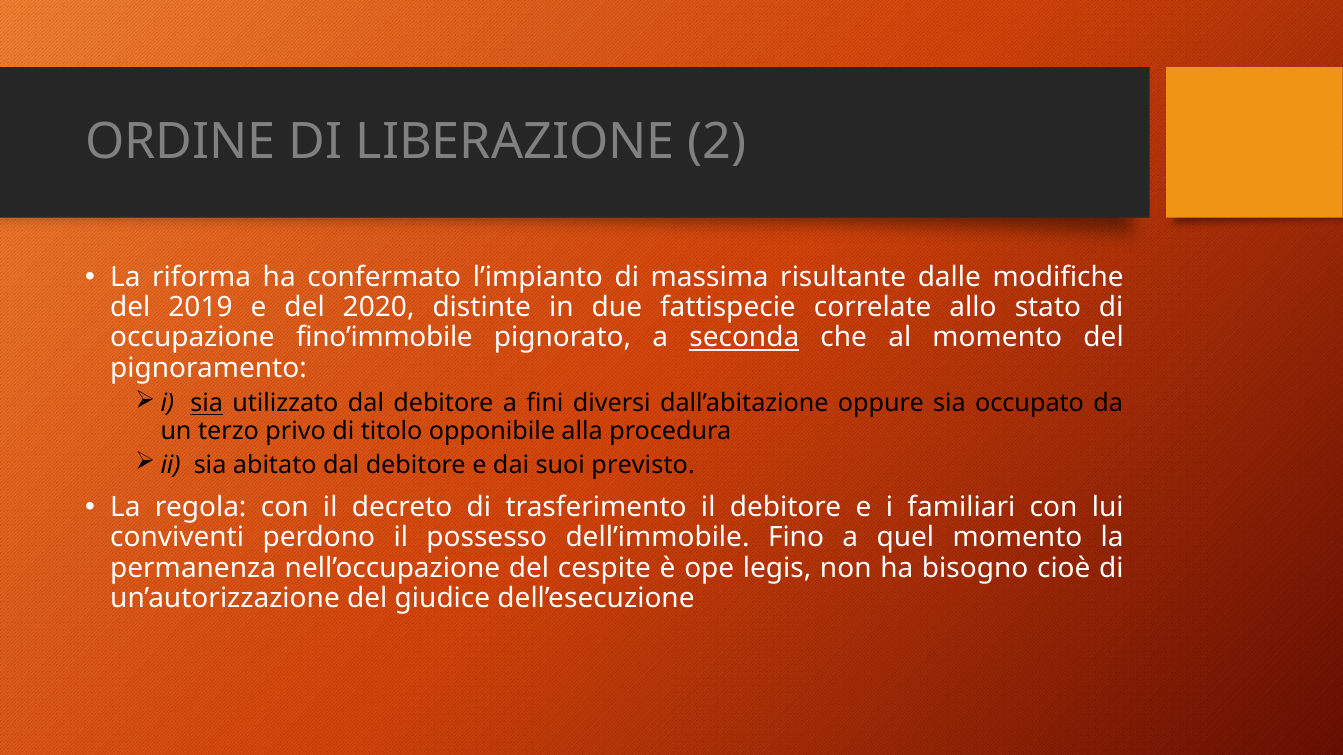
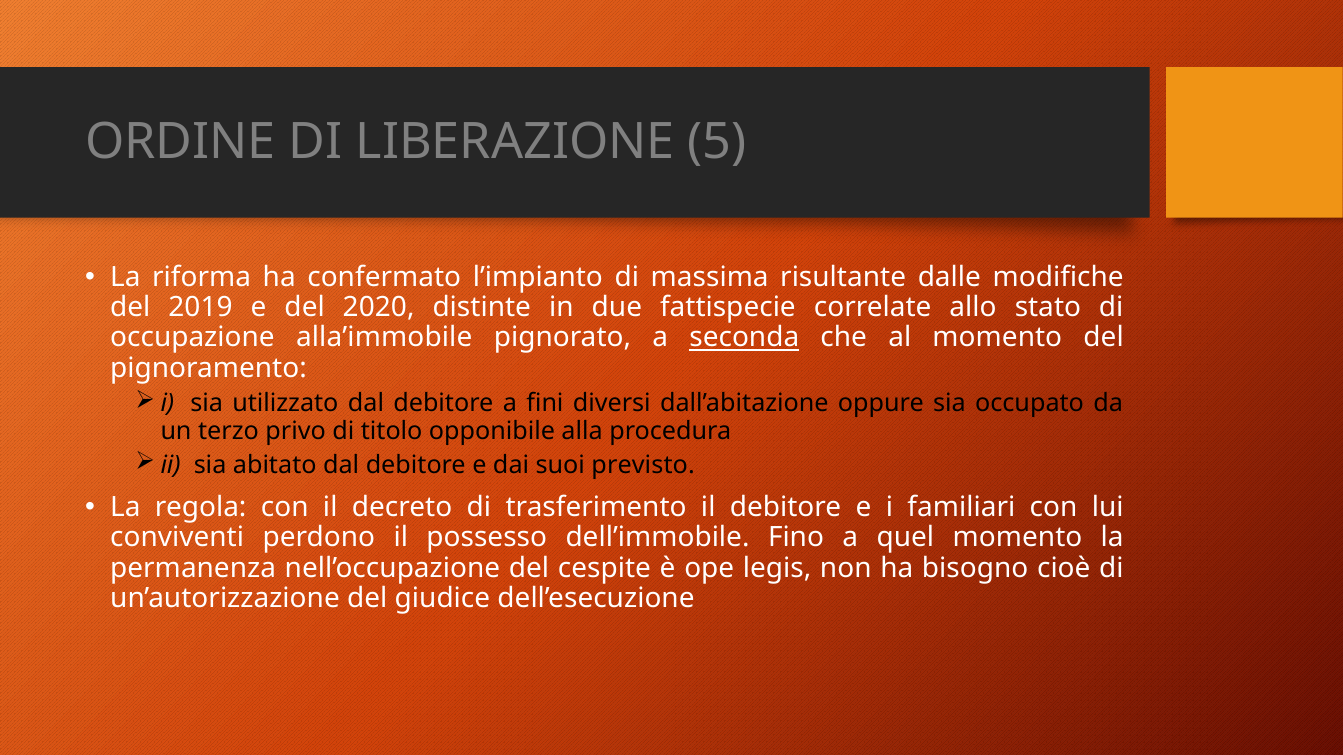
2: 2 -> 5 (717, 142)
fino’immobile: fino’immobile -> alla’immobile (384, 338)
sia underline: present -> none (207, 404)
